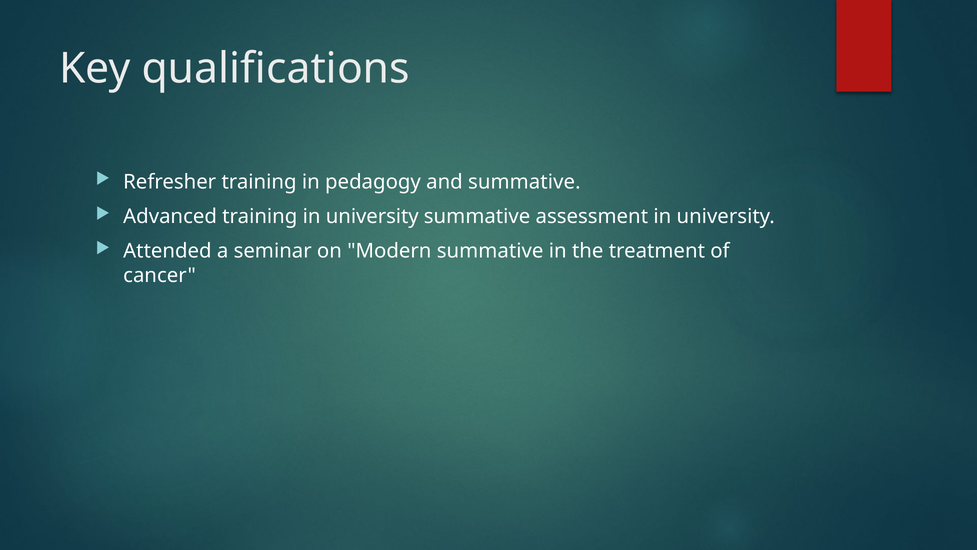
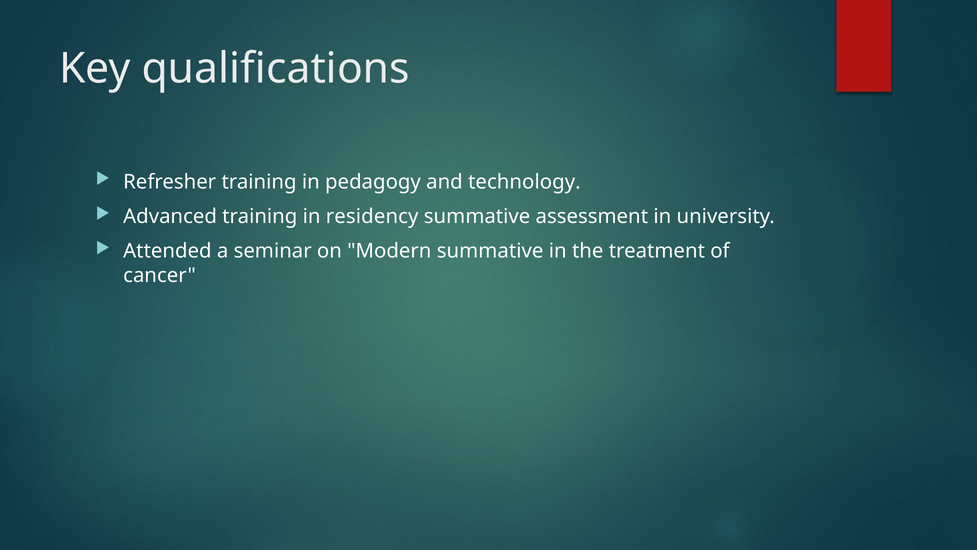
and summative: summative -> technology (524, 182)
training in university: university -> residency (372, 216)
